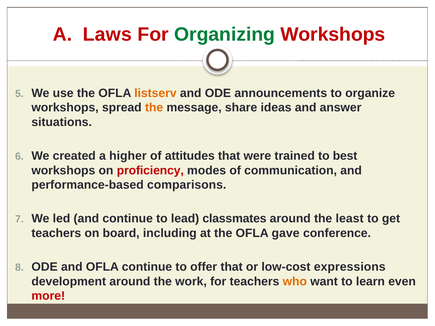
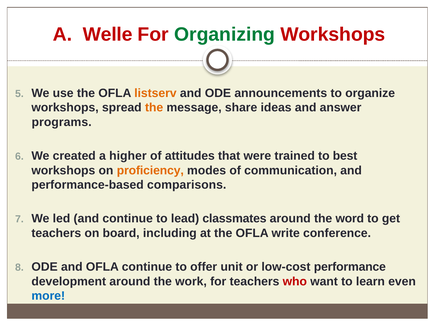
Laws: Laws -> Welle (108, 35)
situations: situations -> programs (62, 122)
proficiency colour: red -> orange (150, 170)
least: least -> word (350, 219)
gave: gave -> write (286, 233)
offer that: that -> unit (232, 267)
expressions: expressions -> performance (350, 267)
who colour: orange -> red (295, 282)
more colour: red -> blue (48, 296)
